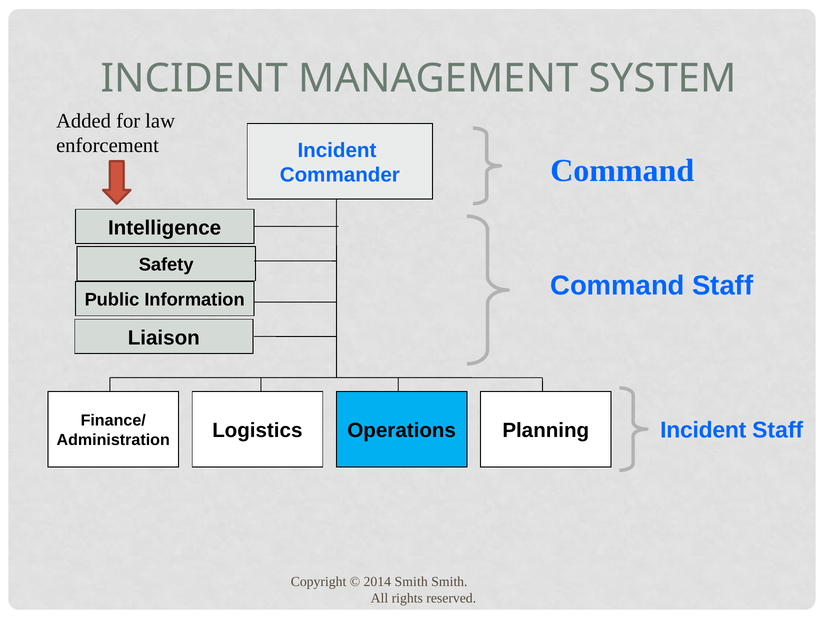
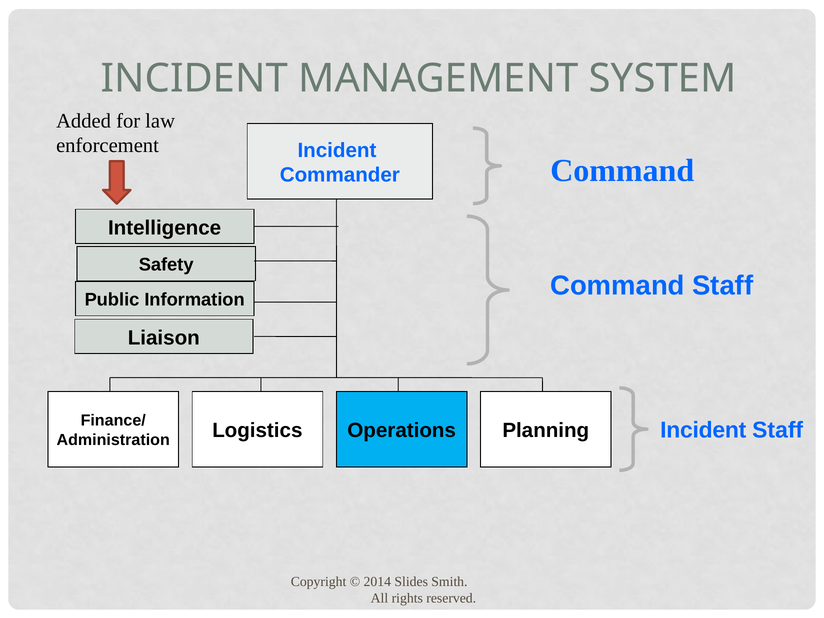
2014 Smith: Smith -> Slides (411, 582)
